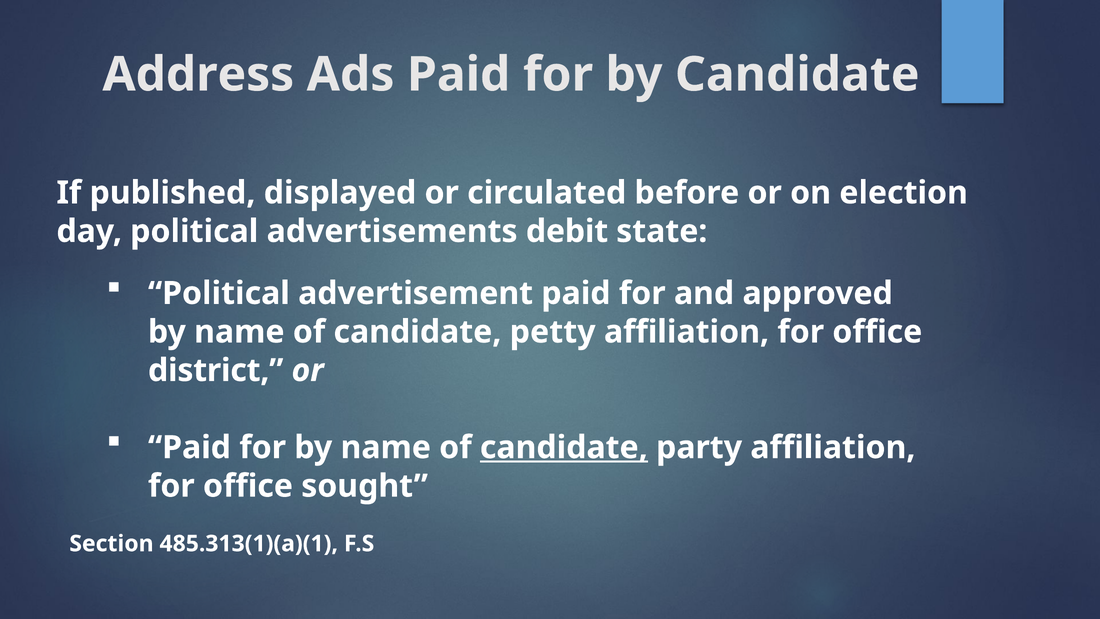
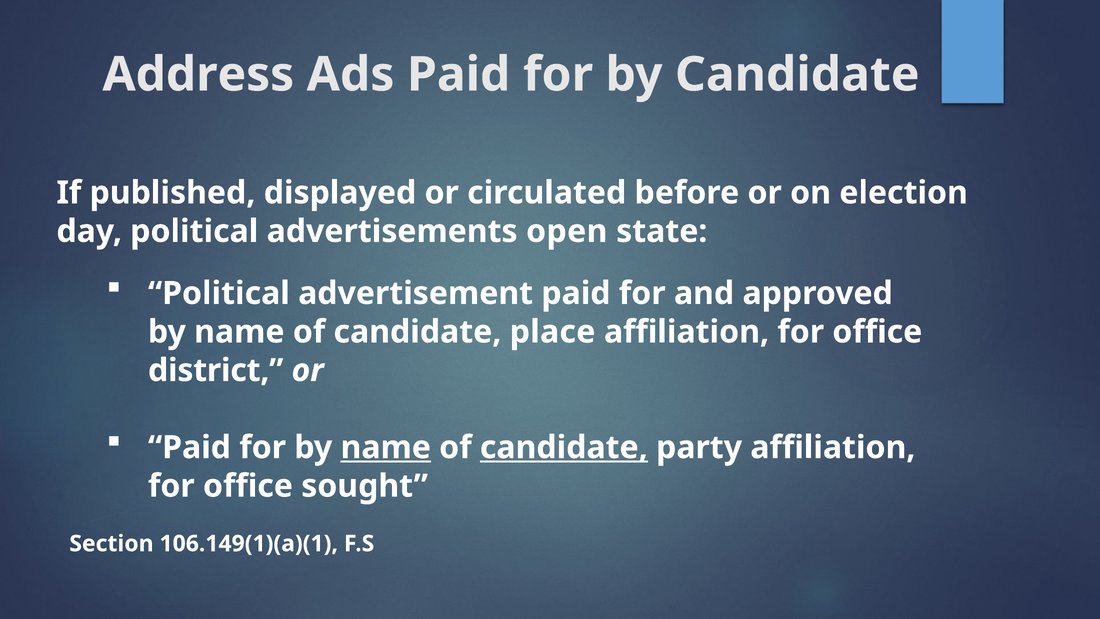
debit: debit -> open (567, 231)
petty: petty -> place (553, 332)
name underline: none -> present (386, 447)
485.313(1)(a)(1: 485.313(1)(a)(1 -> 106.149(1)(a)(1 (249, 543)
